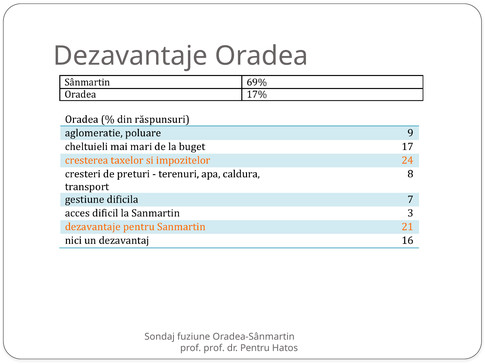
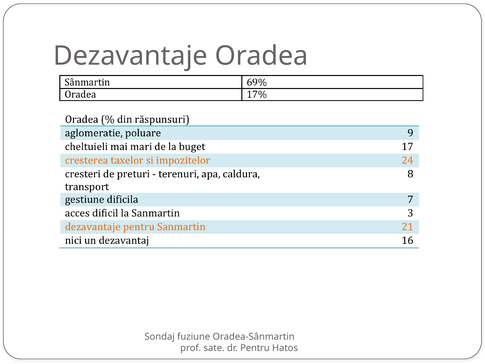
prof prof: prof -> sate (214, 348)
